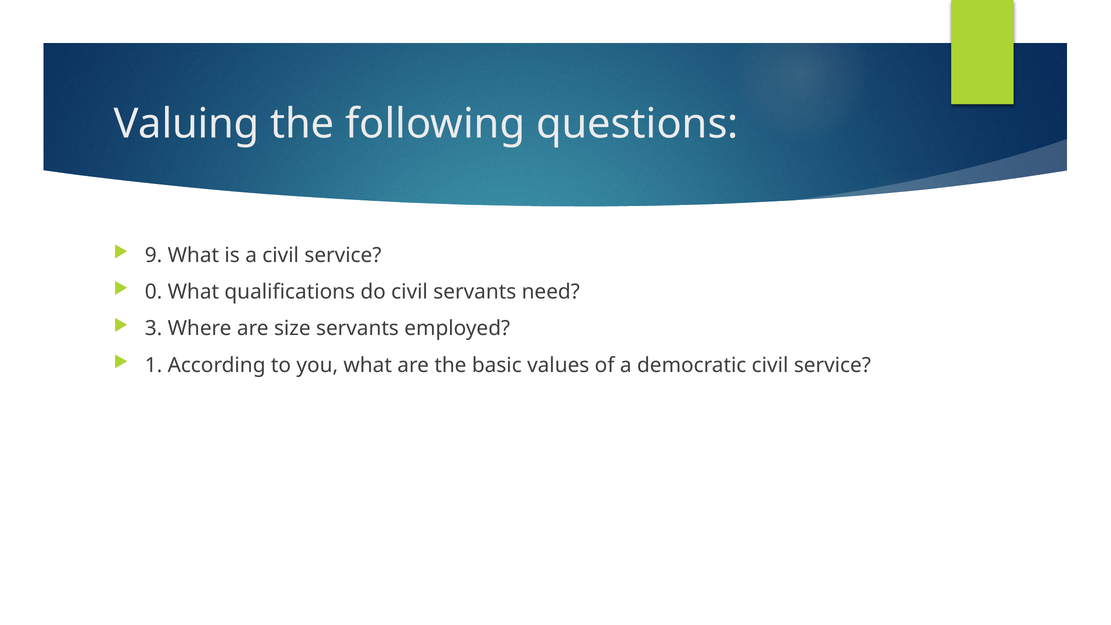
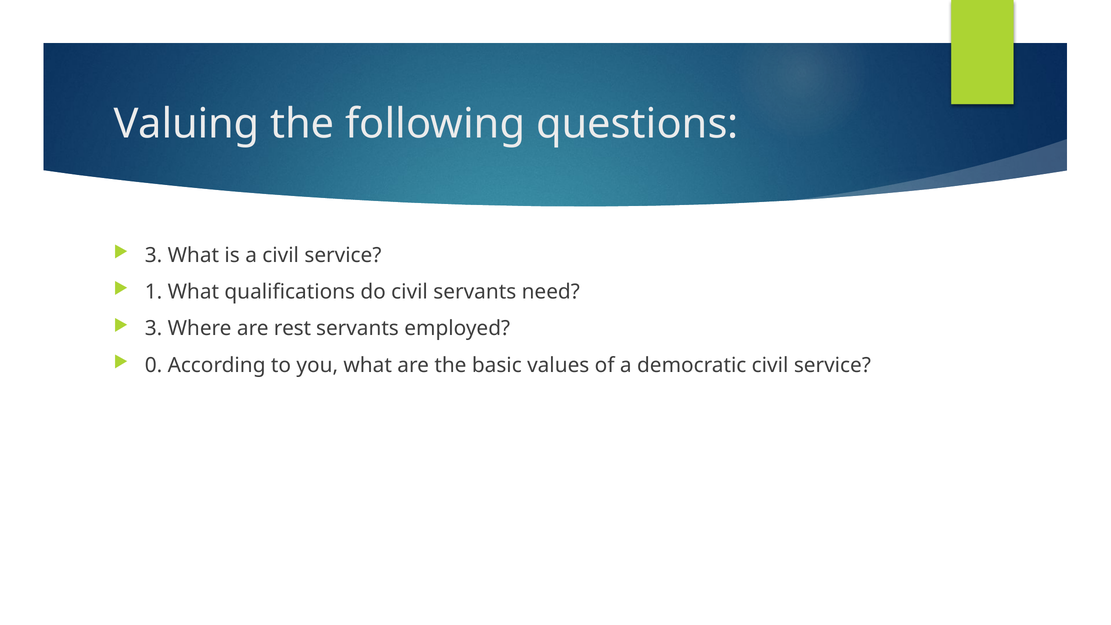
9: 9 -> 3 (154, 255)
0: 0 -> 1 (154, 292)
size: size -> rest (292, 329)
1: 1 -> 0 (154, 365)
